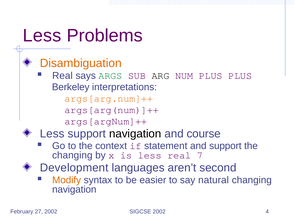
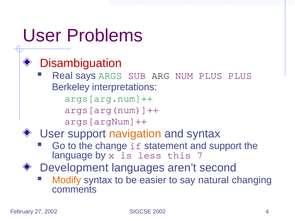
Less: Less -> User (42, 36)
Disambiguation colour: orange -> red (81, 63)
args[arg.num]++ colour: orange -> green (109, 98)
Less: Less -> User (52, 134)
navigation colour: black -> orange (135, 134)
and course: course -> syntax (204, 134)
context: context -> change (111, 146)
changing: changing -> language (72, 155)
less real: real -> this (179, 155)
navigation: navigation -> comments (74, 190)
